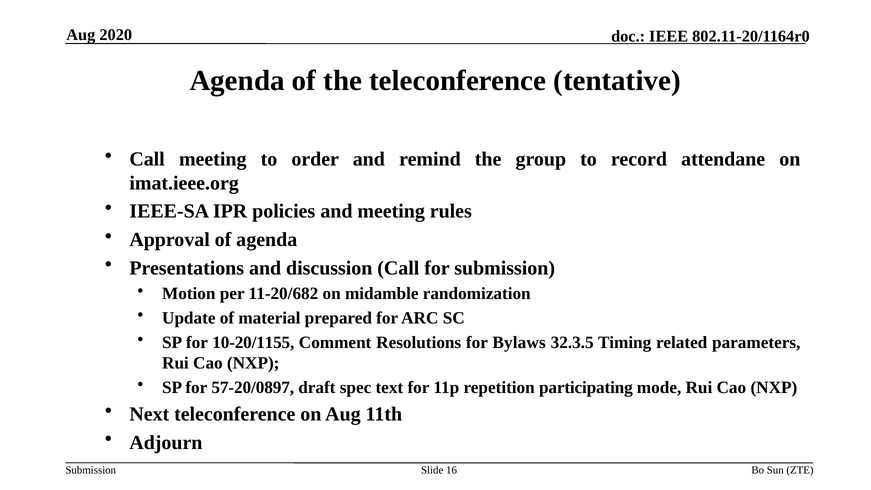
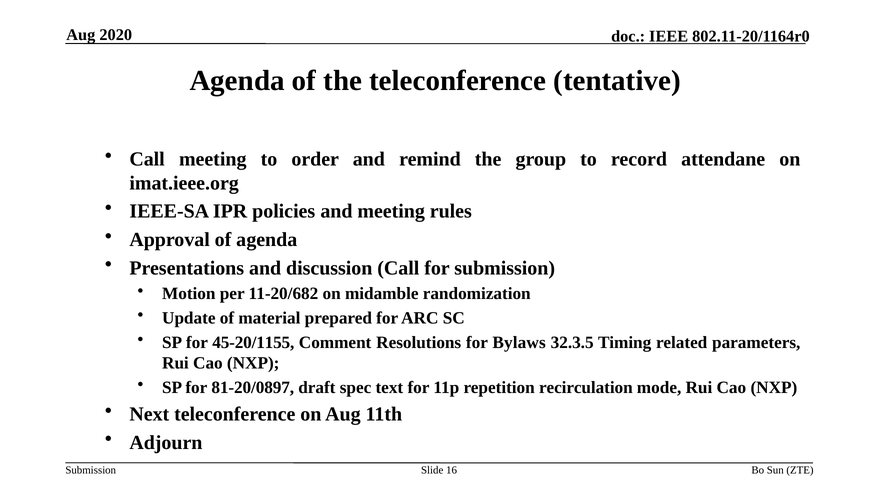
10-20/1155: 10-20/1155 -> 45-20/1155 (253, 342)
57-20/0897: 57-20/0897 -> 81-20/0897 (253, 387)
participating: participating -> recirculation (586, 387)
